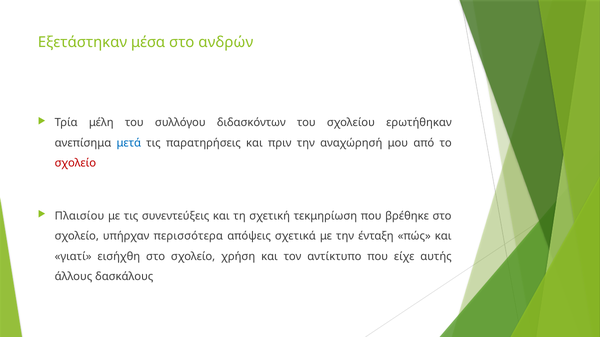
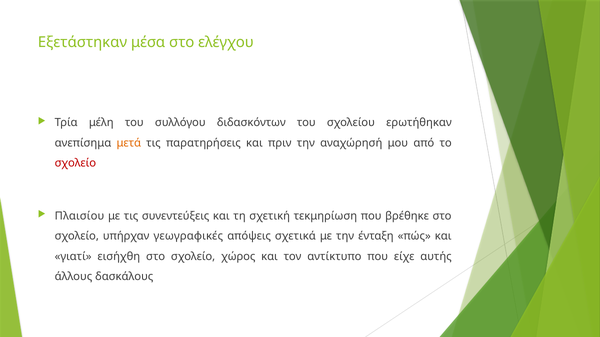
ανδρών: ανδρών -> ελέγχου (226, 42)
μετά colour: blue -> orange (129, 143)
περισσότερα: περισσότερα -> γεωγραφικές (188, 237)
χρήση: χρήση -> χώρος (238, 257)
